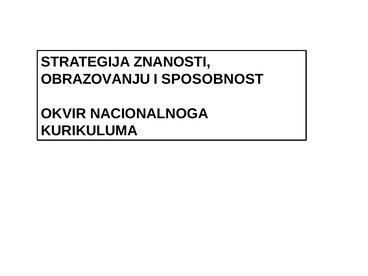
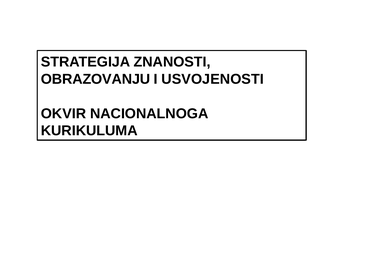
SPOSOBNOST: SPOSOBNOST -> USVOJENOSTI (213, 79)
